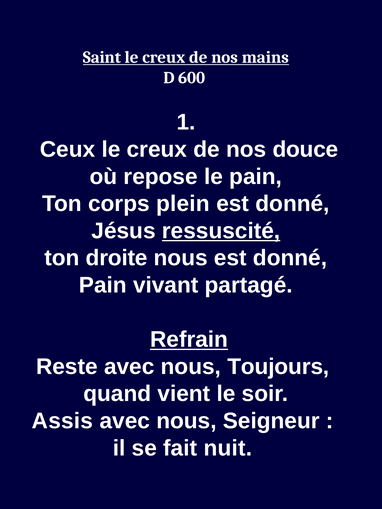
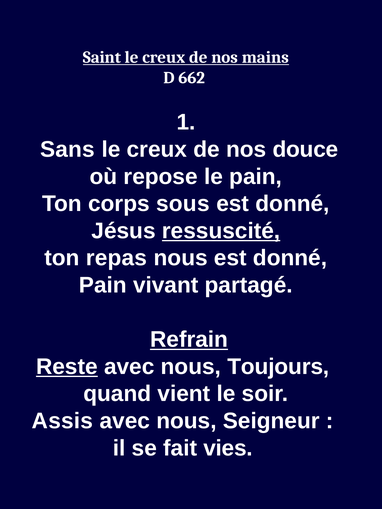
600: 600 -> 662 (192, 78)
Ceux: Ceux -> Sans (67, 149)
plein: plein -> sous (183, 204)
droite: droite -> repas (116, 258)
Reste underline: none -> present (67, 367)
nuit: nuit -> vies (228, 448)
